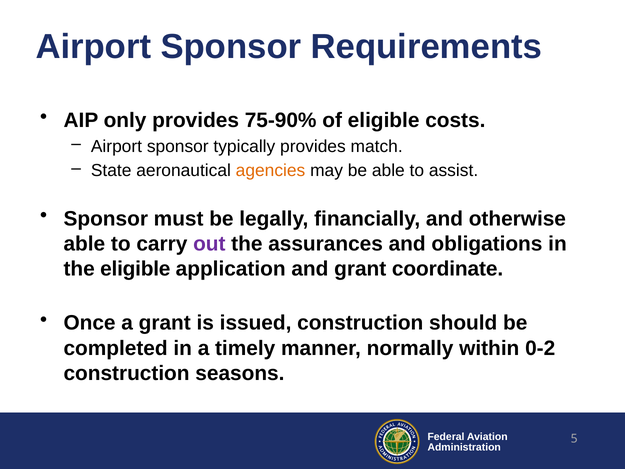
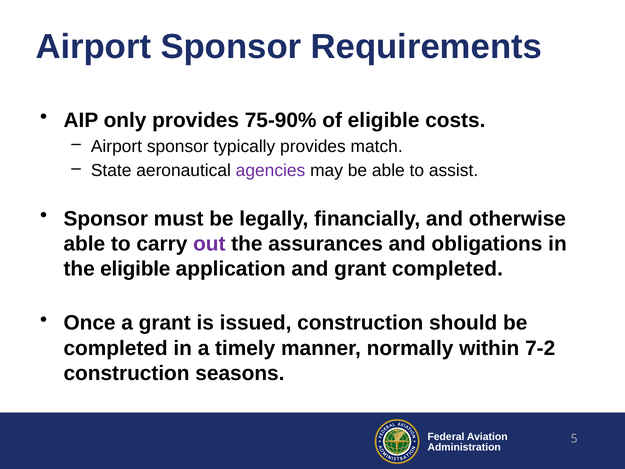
agencies colour: orange -> purple (271, 171)
grant coordinate: coordinate -> completed (447, 269)
0-2: 0-2 -> 7-2 (540, 348)
